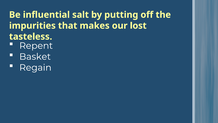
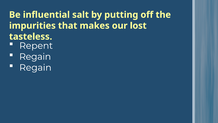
Basket: Basket -> Regain (35, 56)
